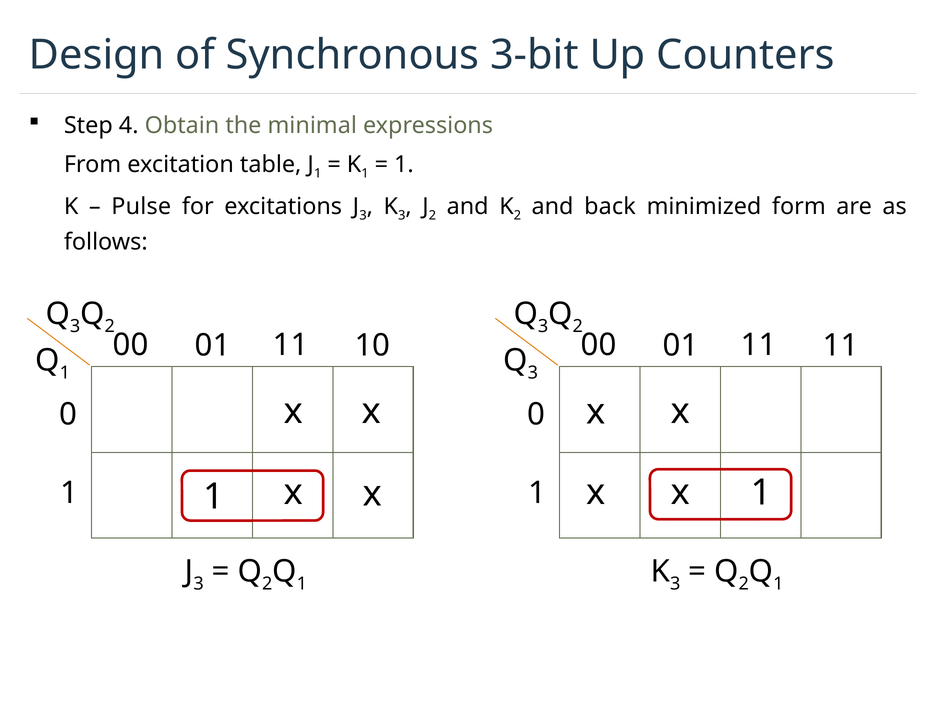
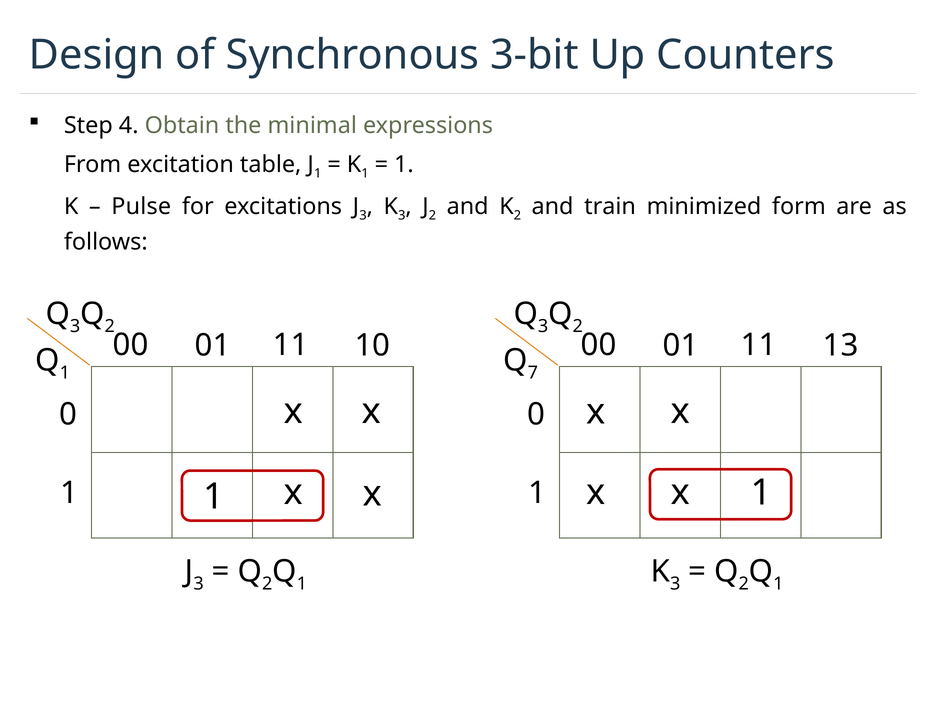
back: back -> train (610, 207)
00 11: 11 -> 13 (841, 345)
3: 3 -> 7 (533, 373)
